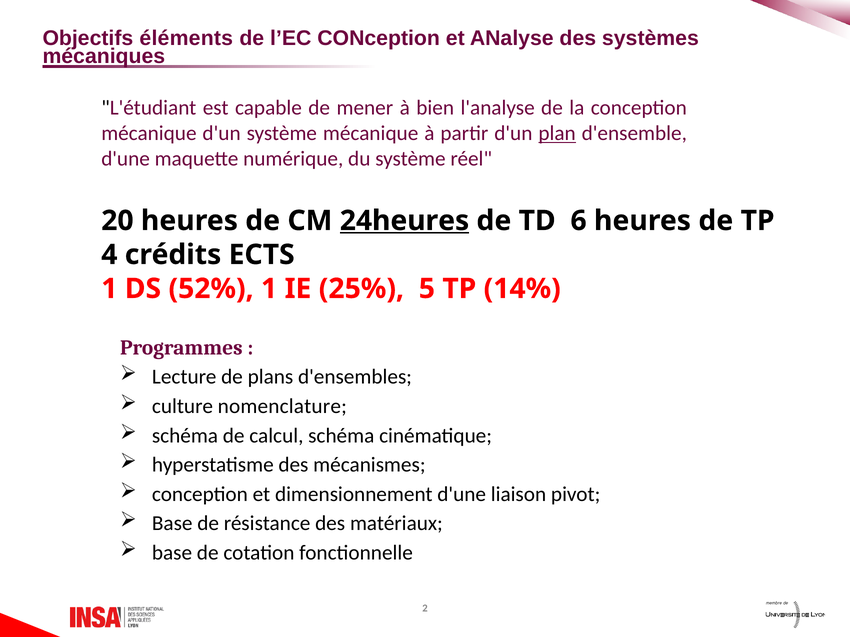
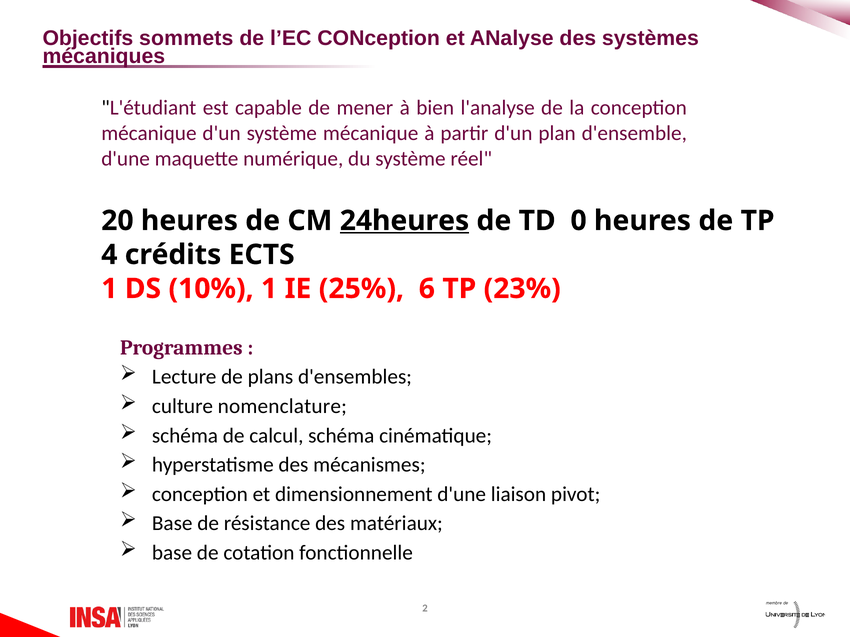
éléments: éléments -> sommets (186, 38)
plan underline: present -> none (557, 133)
6: 6 -> 0 (579, 221)
52%: 52% -> 10% (211, 289)
5: 5 -> 6 (427, 289)
14%: 14% -> 23% (522, 289)
